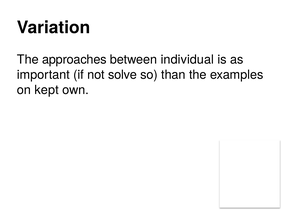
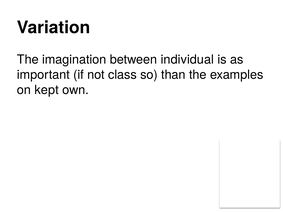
approaches: approaches -> imagination (74, 59)
solve: solve -> class (122, 74)
